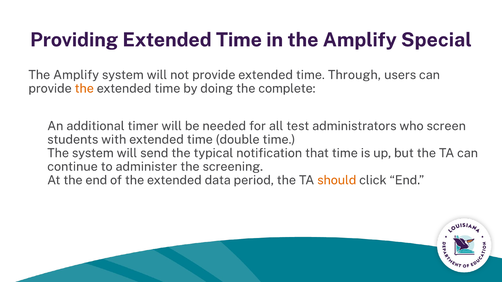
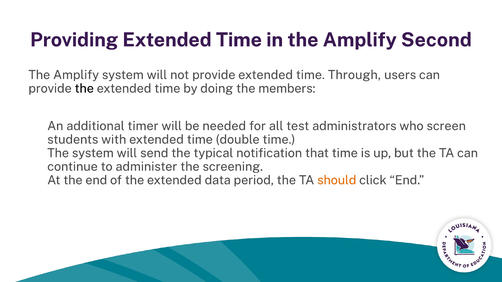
Special: Special -> Second (436, 40)
the colour: orange -> black (84, 89)
complete: complete -> members (287, 89)
